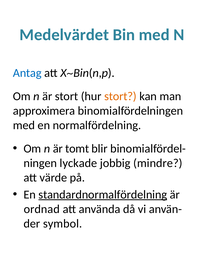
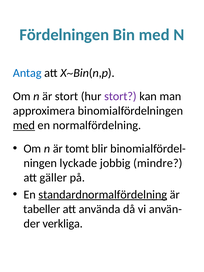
Medelvärdet: Medelvärdet -> Fördelningen (64, 35)
stort colour: orange -> purple (120, 96)
med underline: none -> present (24, 125)
värde: värde -> gäller (53, 178)
ordnad: ordnad -> tabeller (42, 209)
symbol: symbol -> verkliga (63, 224)
